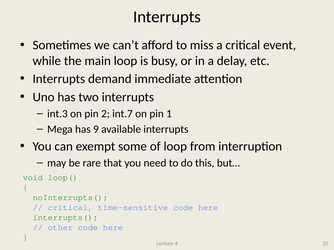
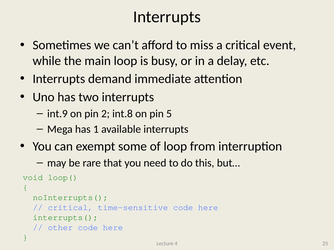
int.3: int.3 -> int.9 (57, 114)
int.7: int.7 -> int.8 (123, 114)
1: 1 -> 5 (169, 114)
9: 9 -> 1 (96, 129)
